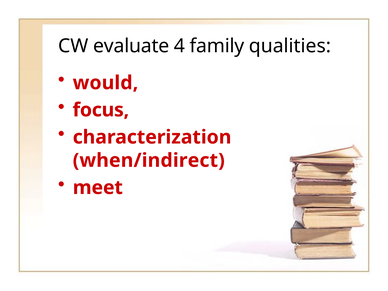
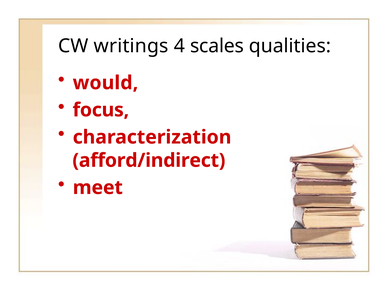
evaluate: evaluate -> writings (131, 46)
family: family -> scales (217, 46)
when/indirect: when/indirect -> afford/indirect (149, 160)
